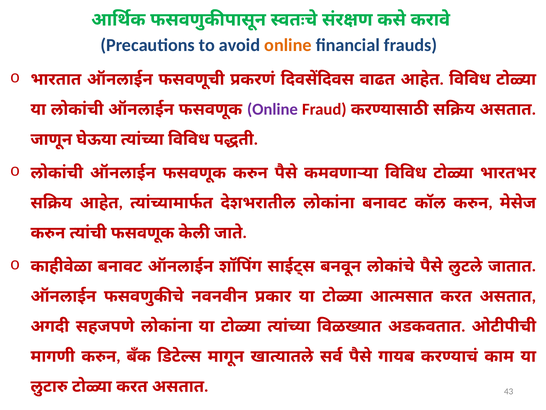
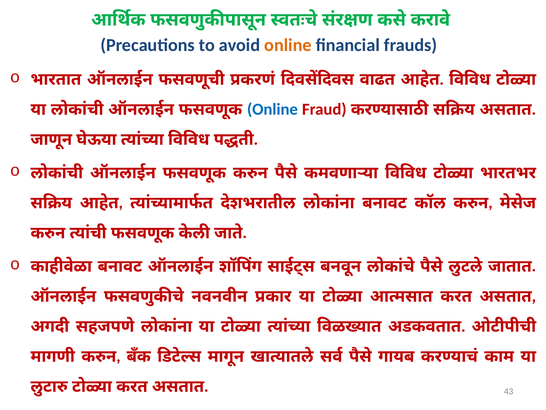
Online colour: purple -> blue (272, 109)
